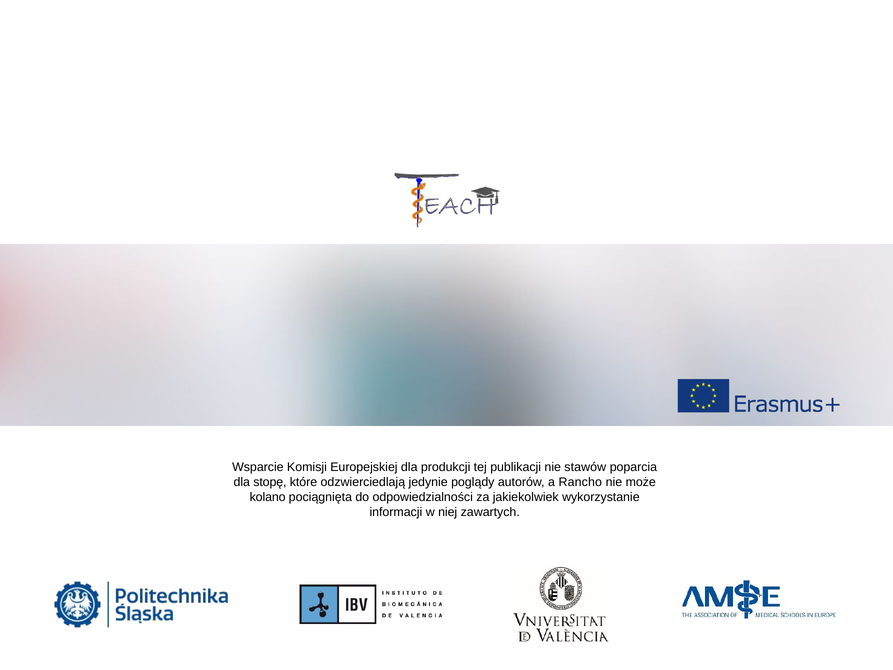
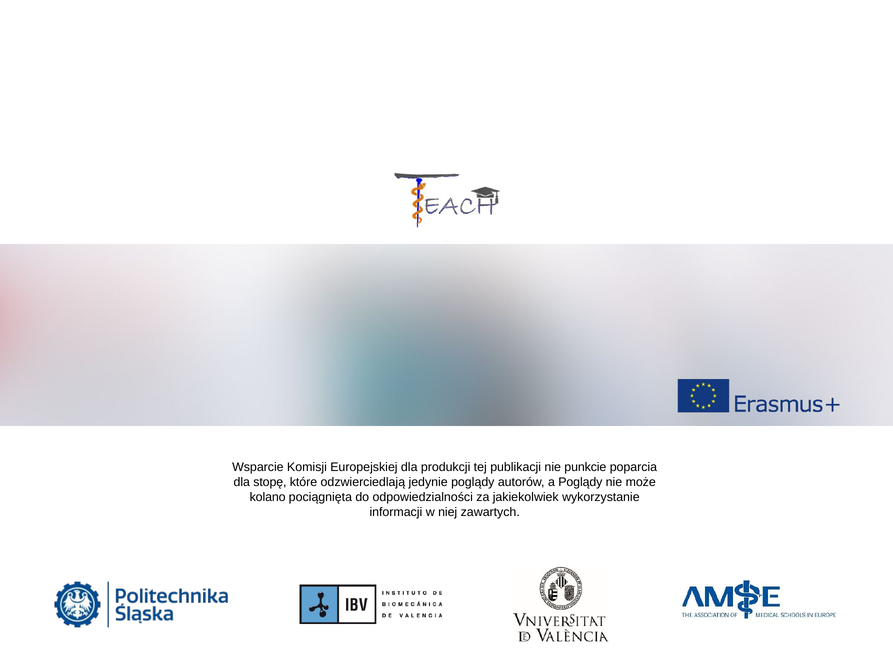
stawów: stawów -> punkcie (585, 467)
a Rancho: Rancho -> Poglądy (580, 482)
